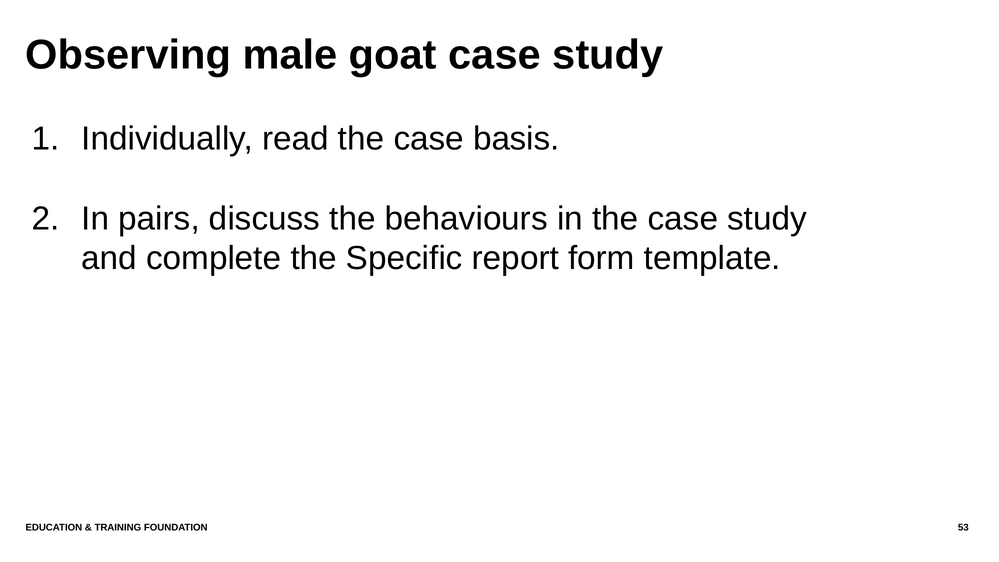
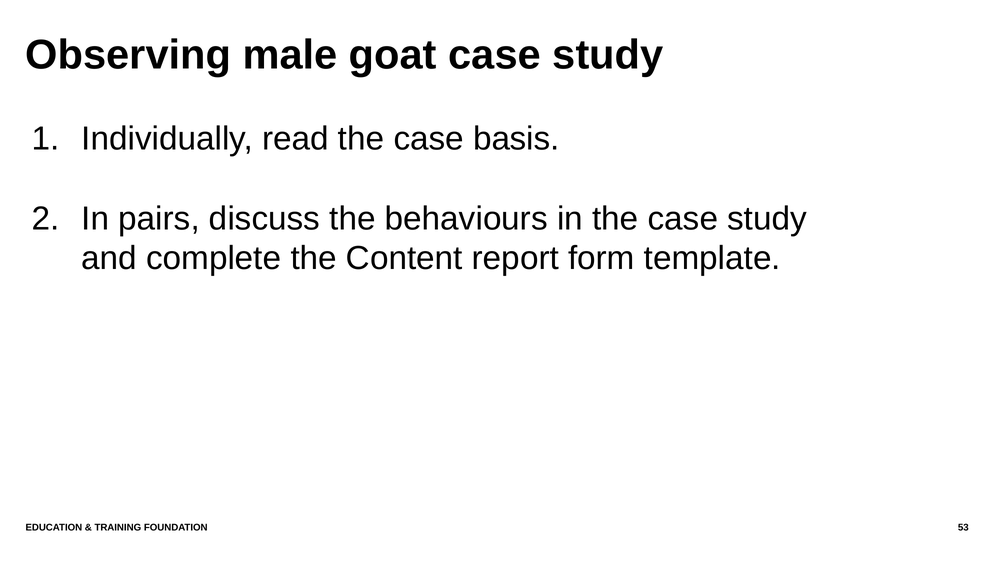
Specific: Specific -> Content (404, 258)
